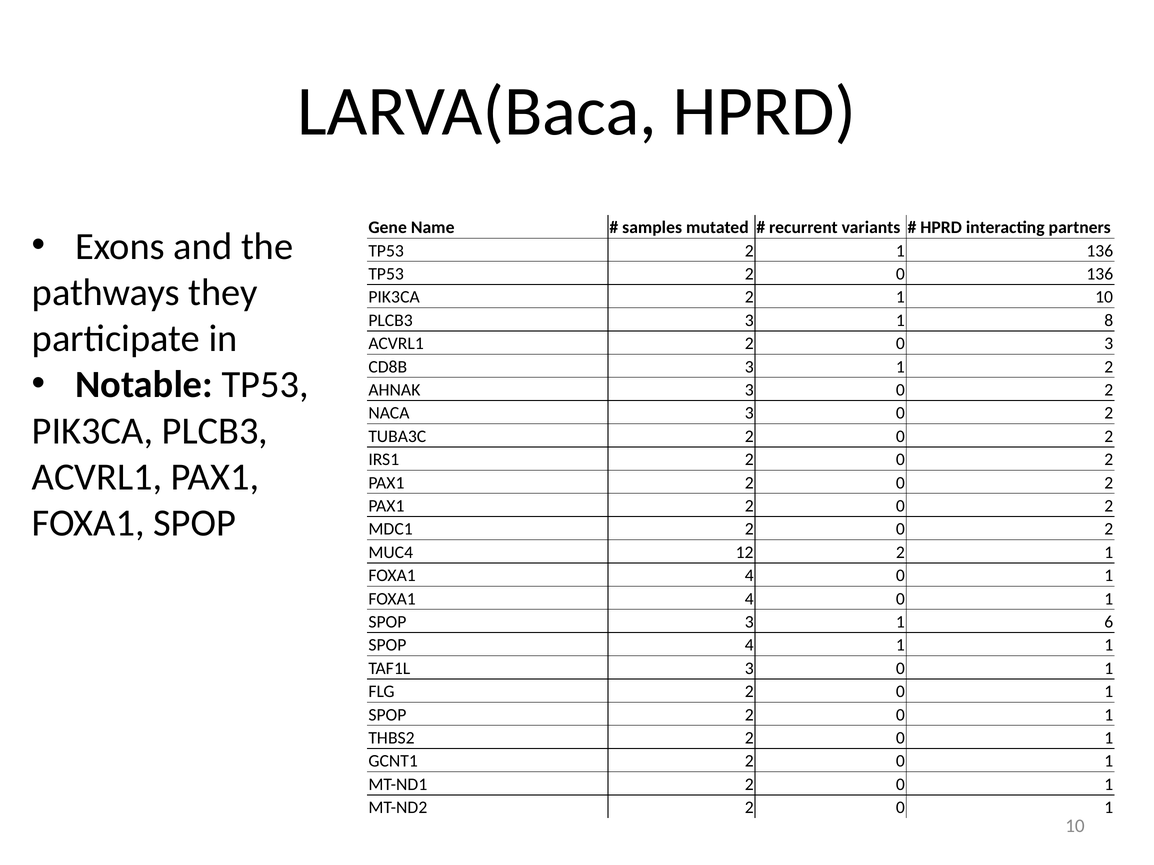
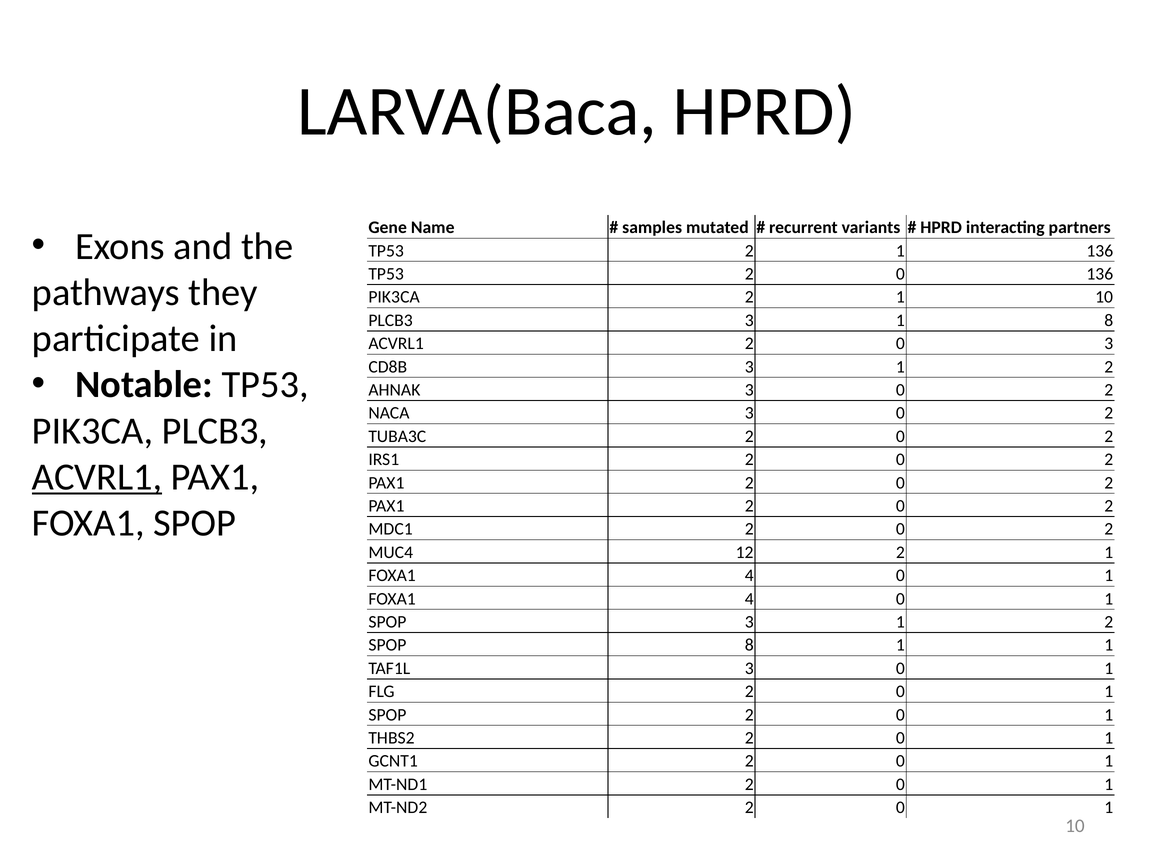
ACVRL1 underline: none -> present (97, 477)
SPOP 3 1 6: 6 -> 2 (1109, 622)
SPOP 4: 4 -> 8 (749, 646)
